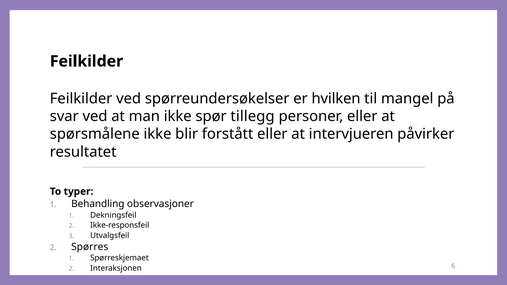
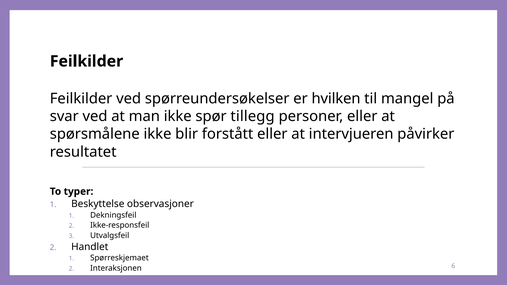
Behandling: Behandling -> Beskyttelse (98, 204)
Spørres: Spørres -> Handlet (90, 247)
